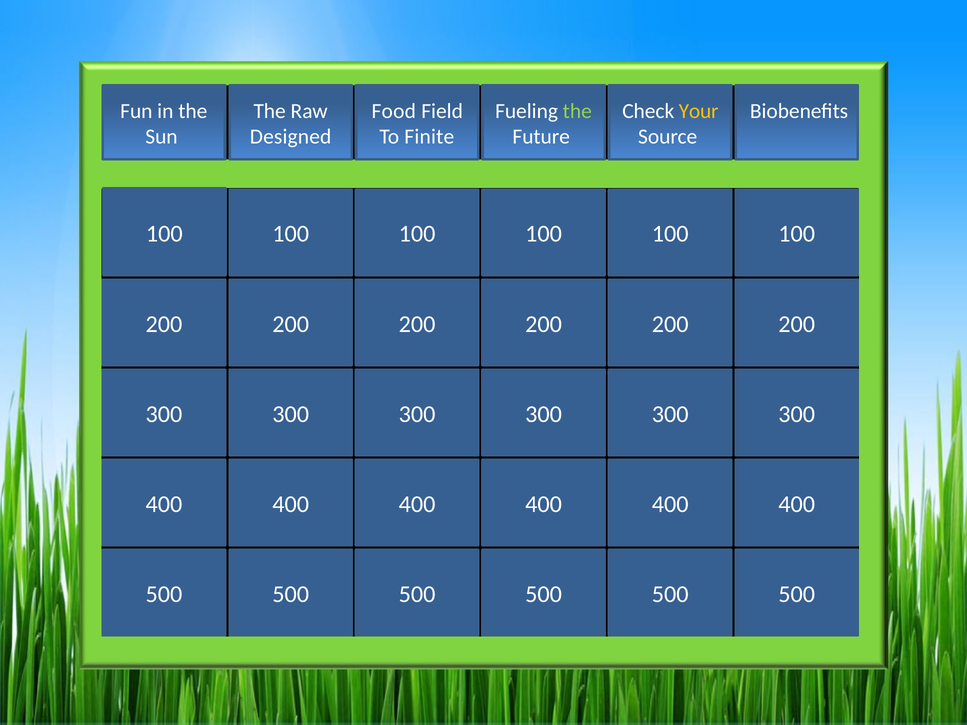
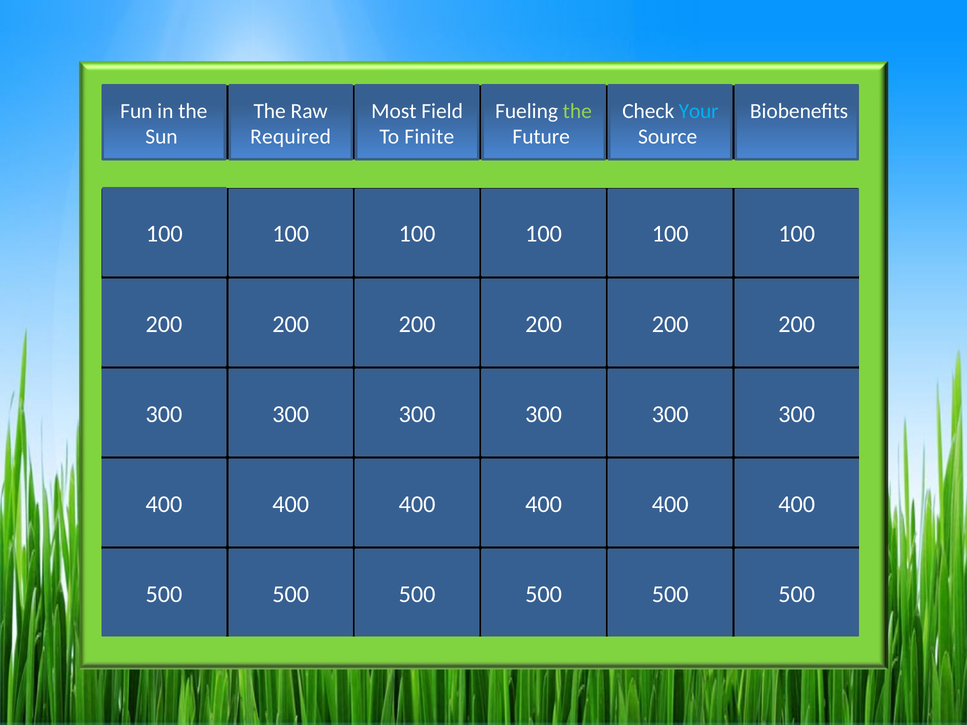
Food: Food -> Most (394, 111)
Your colour: yellow -> light blue (699, 111)
Designed: Designed -> Required (291, 137)
